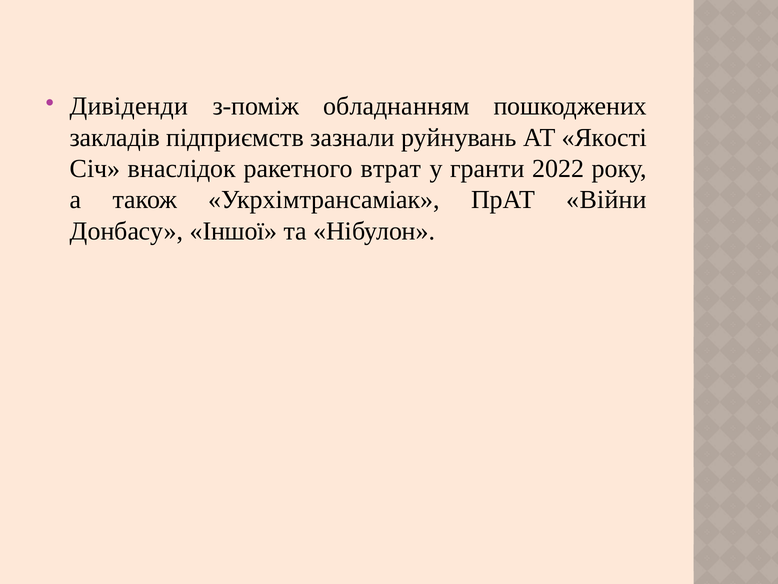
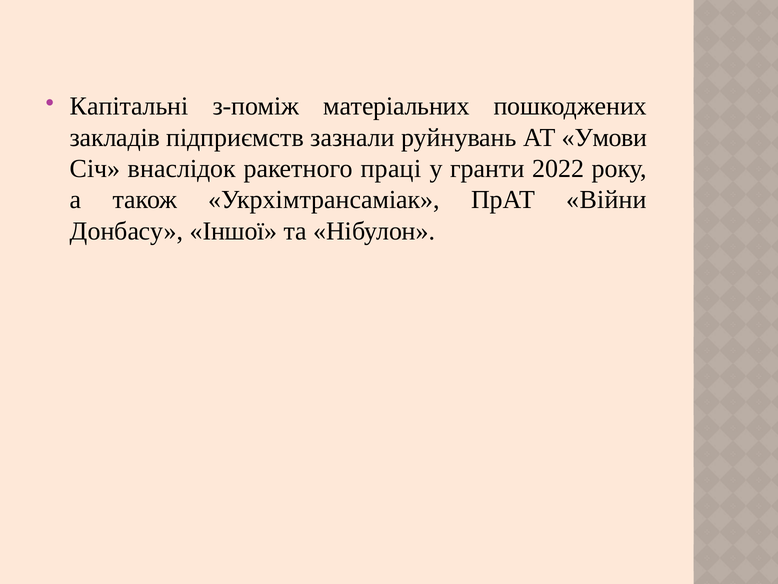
Дивіденди: Дивіденди -> Капітальні (129, 106)
обладнанням: обладнанням -> матеріальних (396, 106)
Якості: Якості -> Умови (605, 137)
втрат: втрат -> праці (391, 169)
